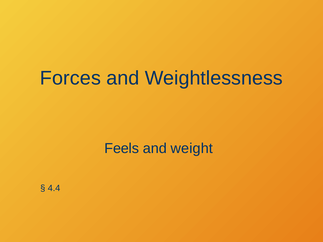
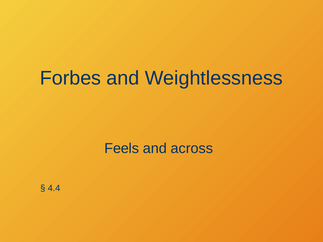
Forces: Forces -> Forbes (71, 78)
weight: weight -> across (192, 149)
